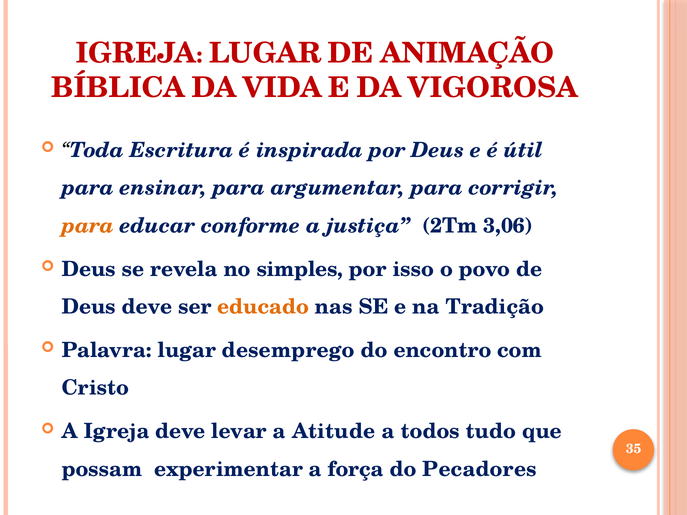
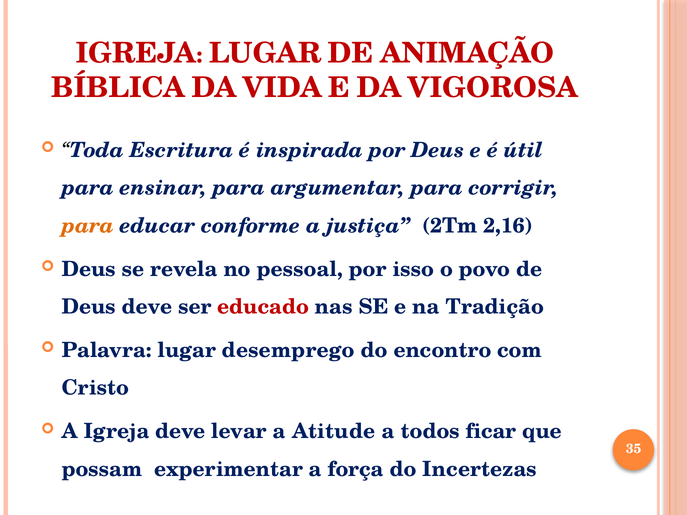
3,06: 3,06 -> 2,16 (508, 226)
simples: simples -> pessoal (300, 269)
educado colour: orange -> red (263, 307)
tudo: tudo -> ficar (491, 432)
Pecadores: Pecadores -> Incertezas (480, 470)
